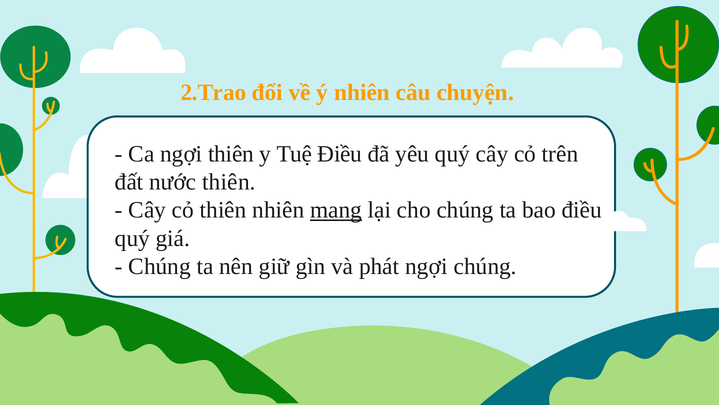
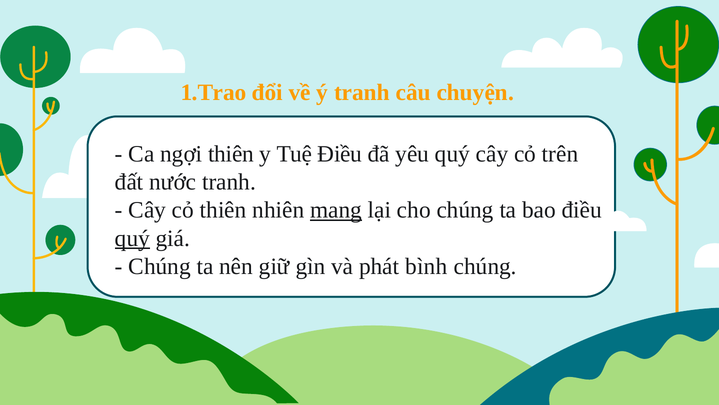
2.Trao: 2.Trao -> 1.Trao (213, 92)
ý nhiên: nhiên -> tranh (362, 92)
nước thiên: thiên -> tranh (229, 182)
quý underline: none -> present (132, 238)
phát ngợi: ngợi -> bình (426, 266)
